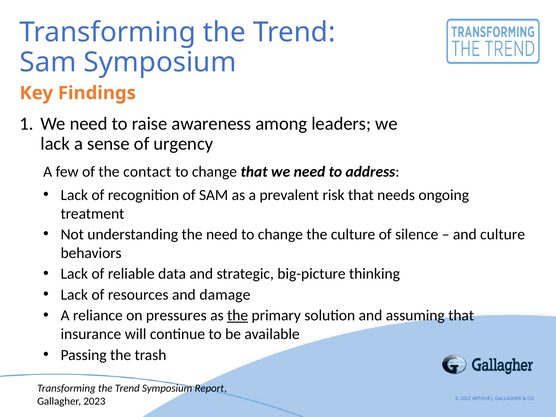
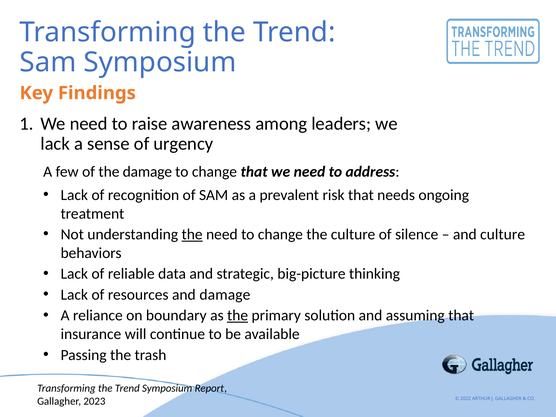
the contact: contact -> damage (147, 172)
the underline: none -> present (192, 234)
pressures: pressures -> boundary (176, 316)
